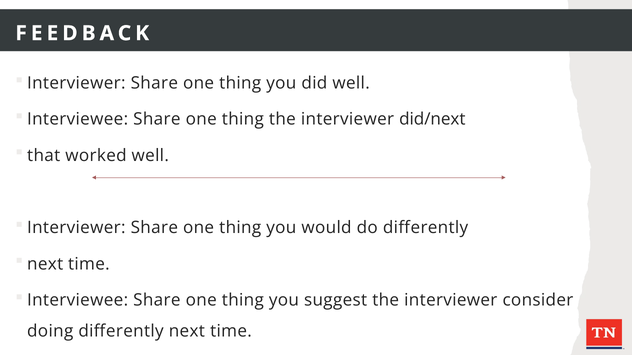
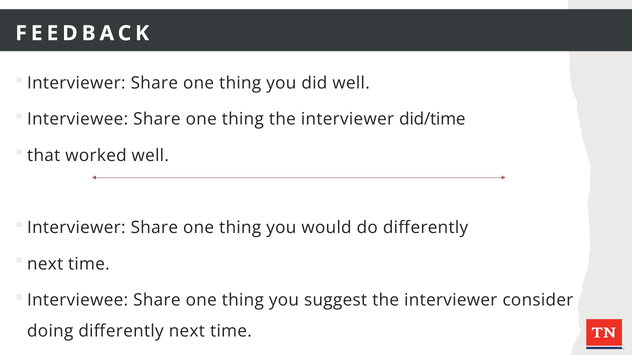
did/next: did/next -> did/time (432, 120)
